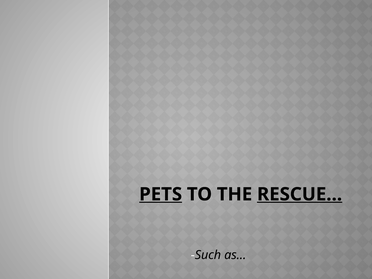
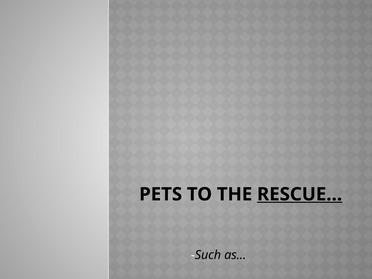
PETS underline: present -> none (161, 194)
